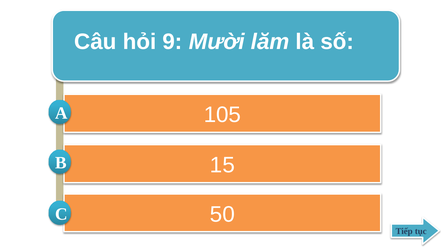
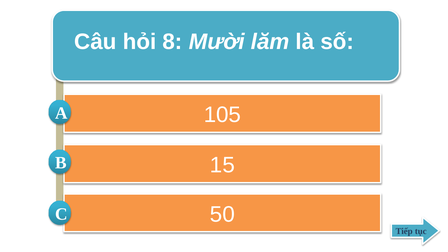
9: 9 -> 8 (172, 42)
